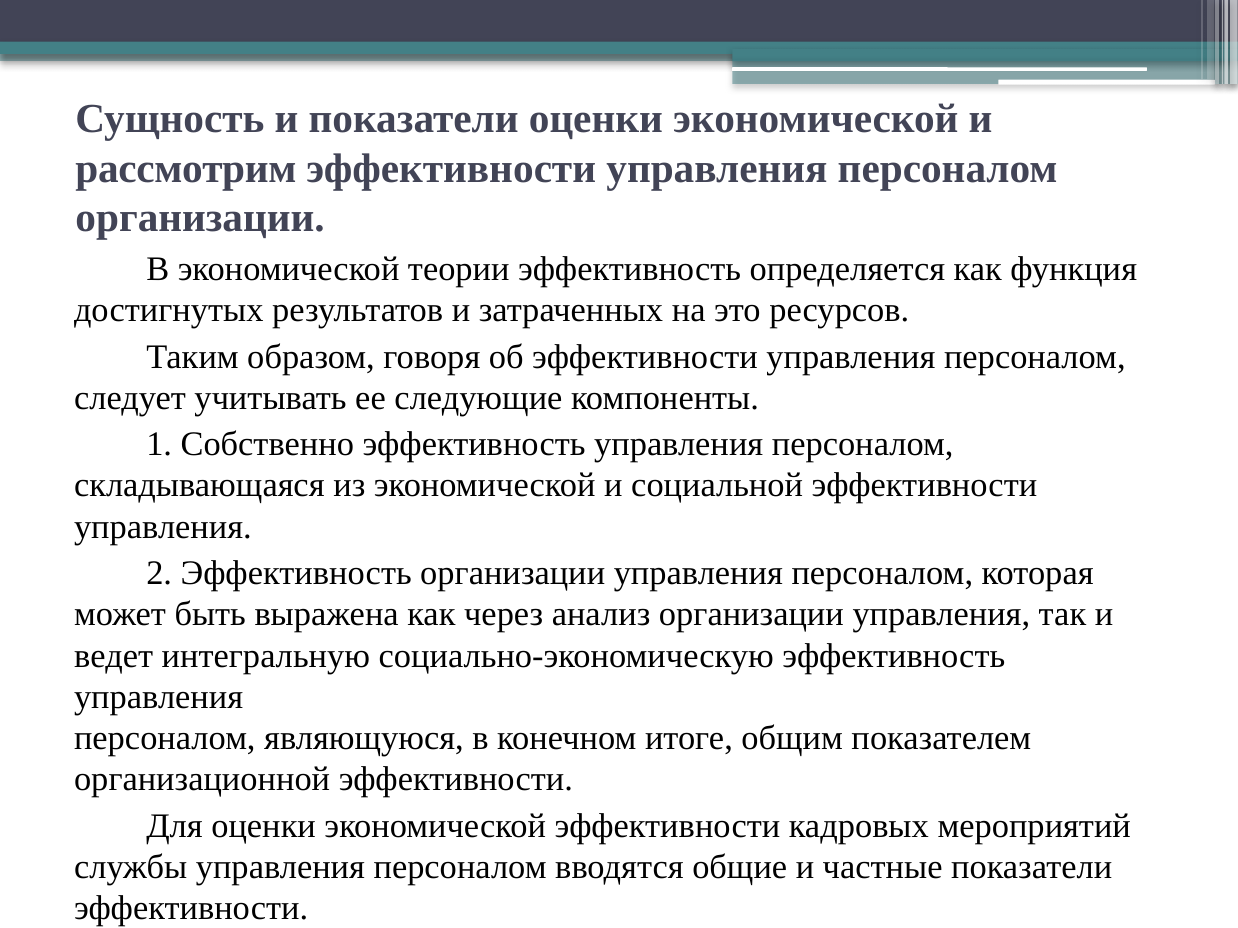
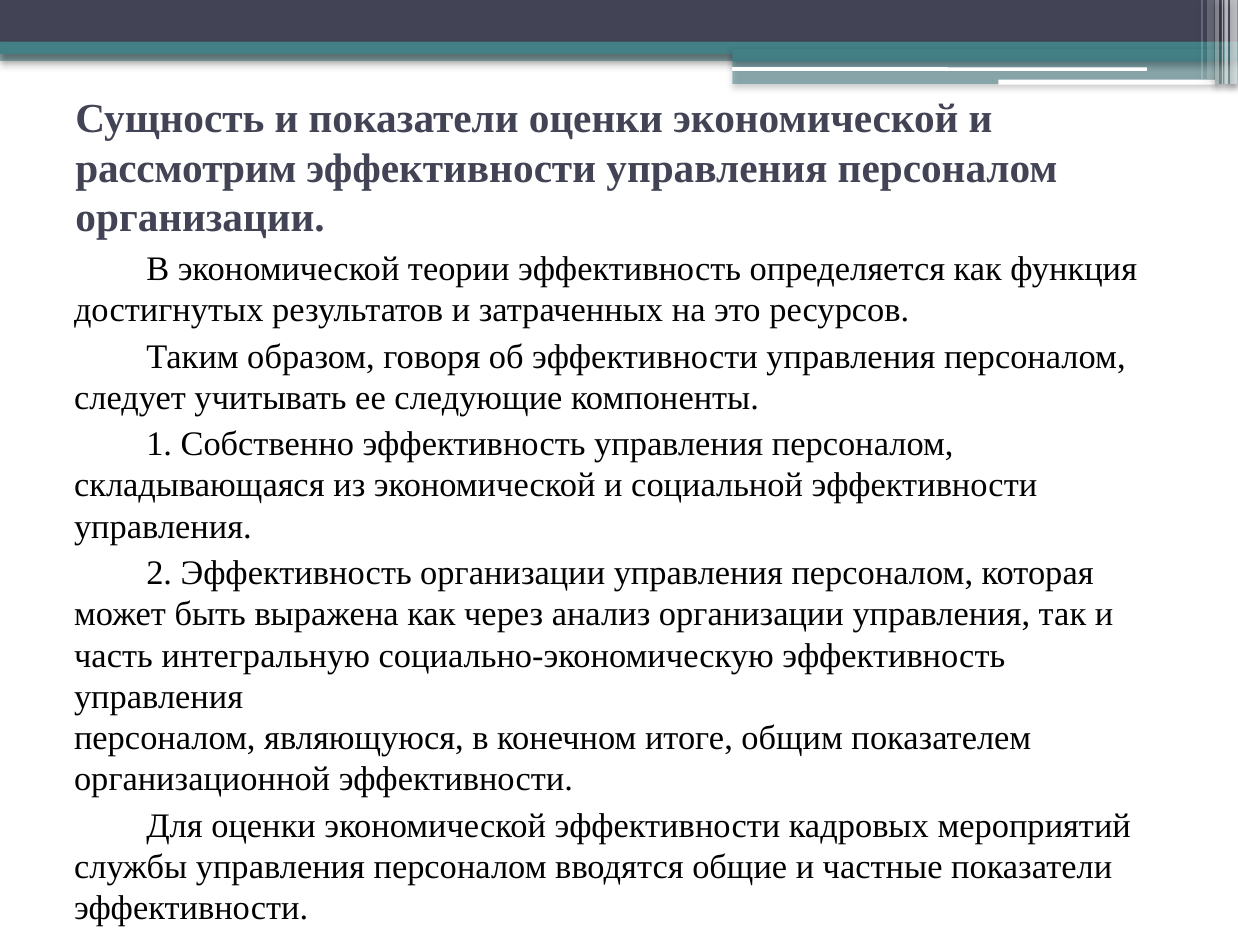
ведет: ведет -> часть (114, 656)
